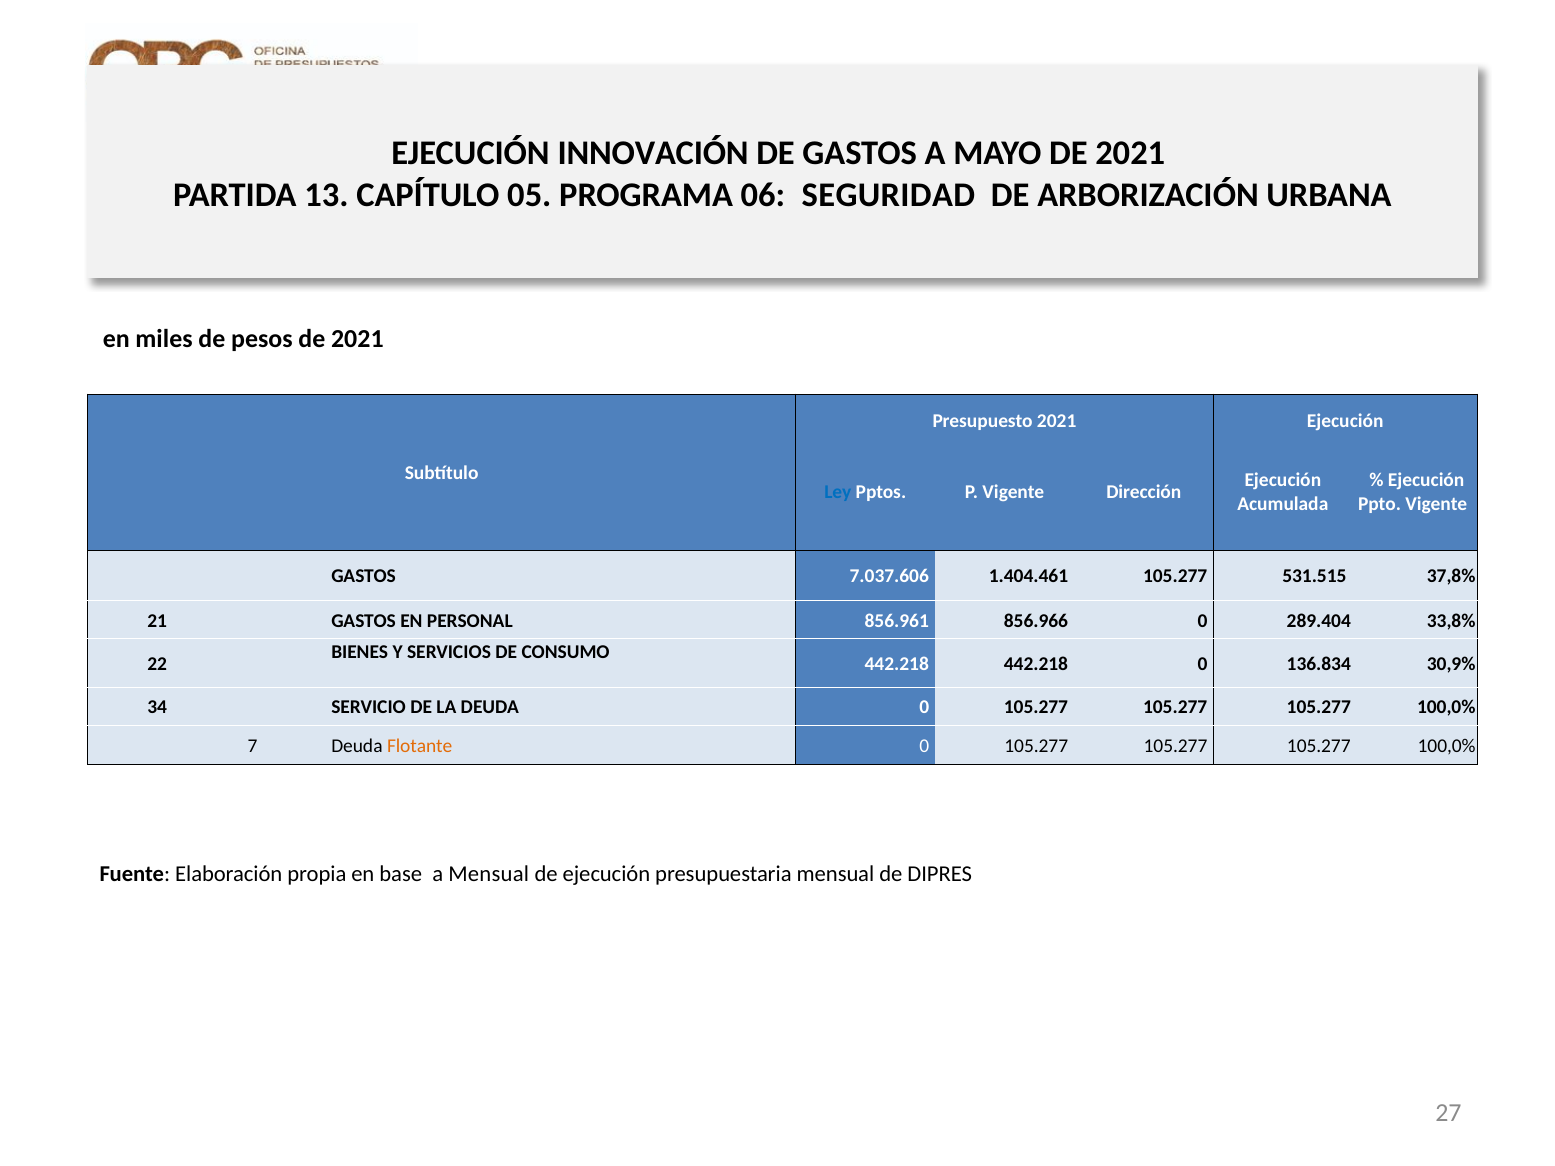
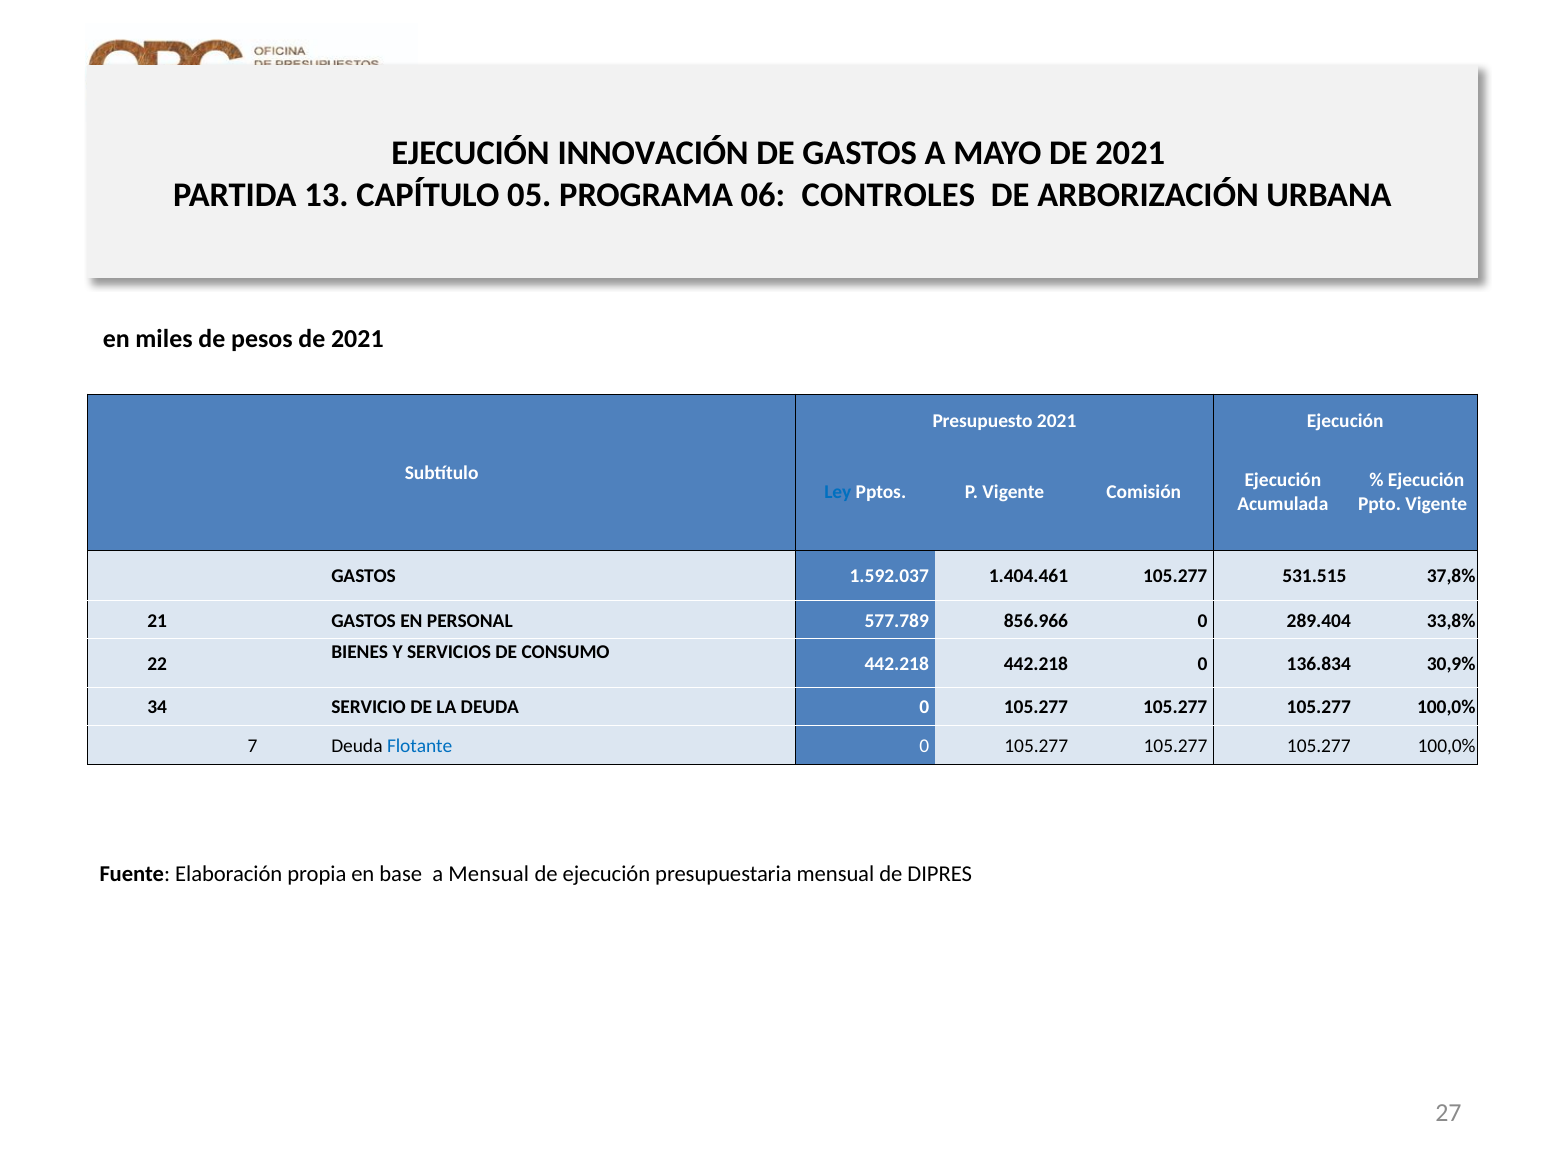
SEGURIDAD: SEGURIDAD -> CONTROLES (888, 195)
Dirección: Dirección -> Comisión (1144, 492)
7.037.606: 7.037.606 -> 1.592.037 (889, 576)
856.961: 856.961 -> 577.789 (897, 621)
Flotante colour: orange -> blue (420, 746)
